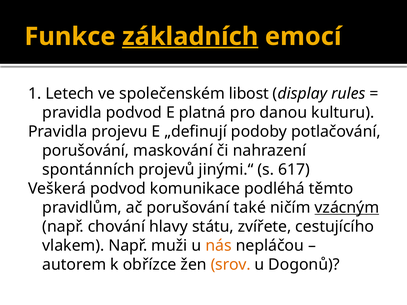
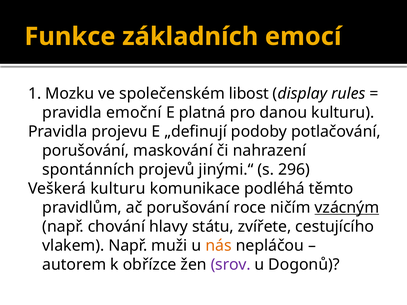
základních underline: present -> none (190, 37)
Letech: Letech -> Mozku (70, 94)
pravidla podvod: podvod -> emoční (134, 113)
617: 617 -> 296 (294, 170)
Veškerá podvod: podvod -> kulturu (118, 189)
také: také -> roce (250, 208)
srov colour: orange -> purple (231, 265)
